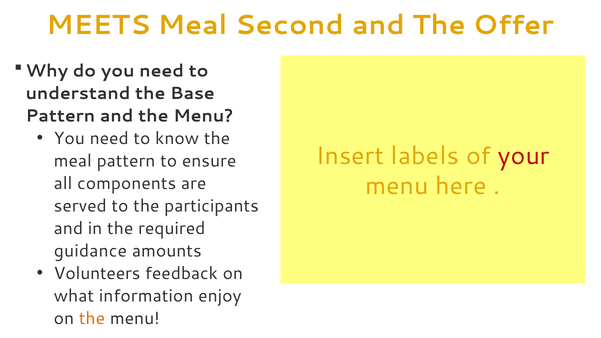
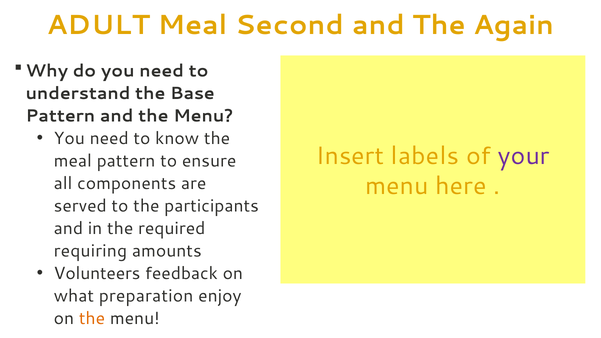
MEETS: MEETS -> ADULT (98, 25)
Offer: Offer -> Again (514, 25)
your colour: red -> purple (524, 156)
guidance: guidance -> requiring (90, 251)
information: information -> preparation (146, 296)
